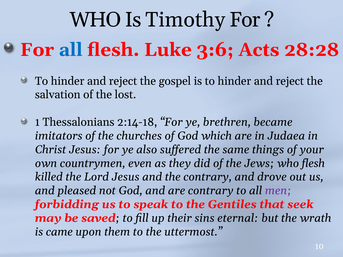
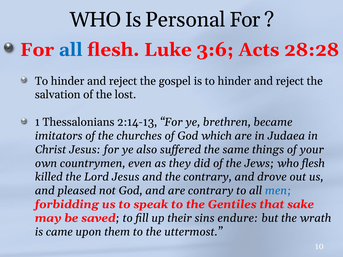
Timothy: Timothy -> Personal (185, 20)
2:14-18: 2:14-18 -> 2:14-13 (137, 122)
men colour: purple -> blue (278, 191)
seek: seek -> sake (301, 205)
eternal: eternal -> endure (238, 218)
